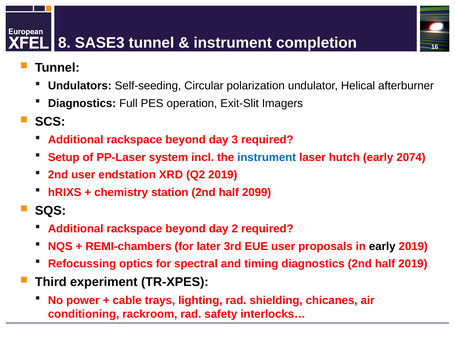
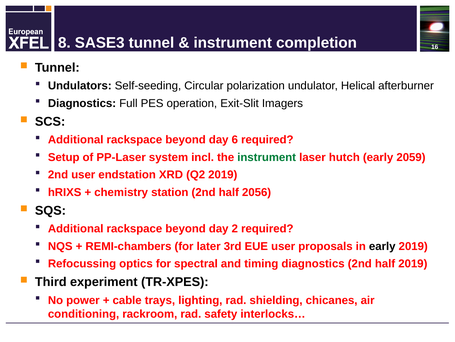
3: 3 -> 6 (235, 140)
instrument colour: blue -> green (267, 157)
2074: 2074 -> 2059 (411, 157)
2099: 2099 -> 2056 (257, 192)
